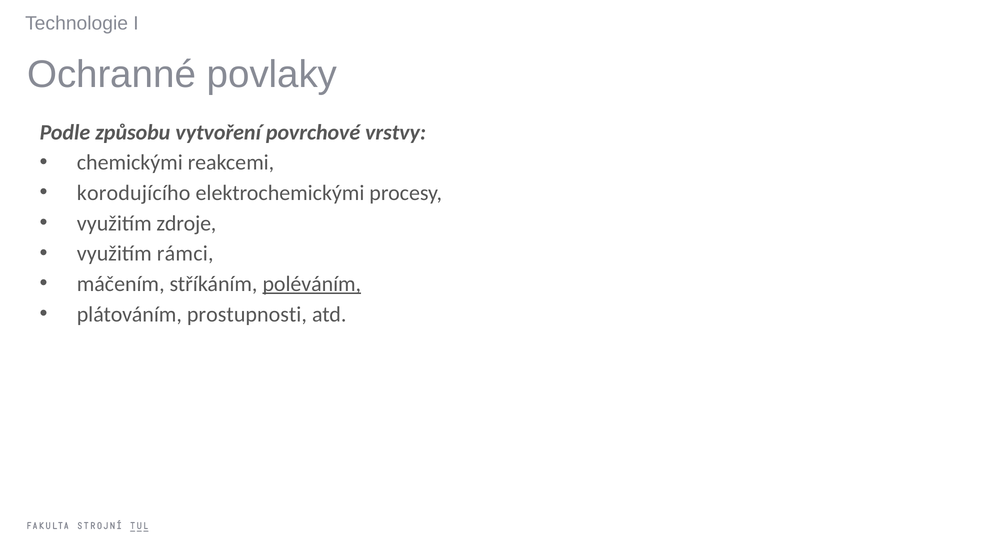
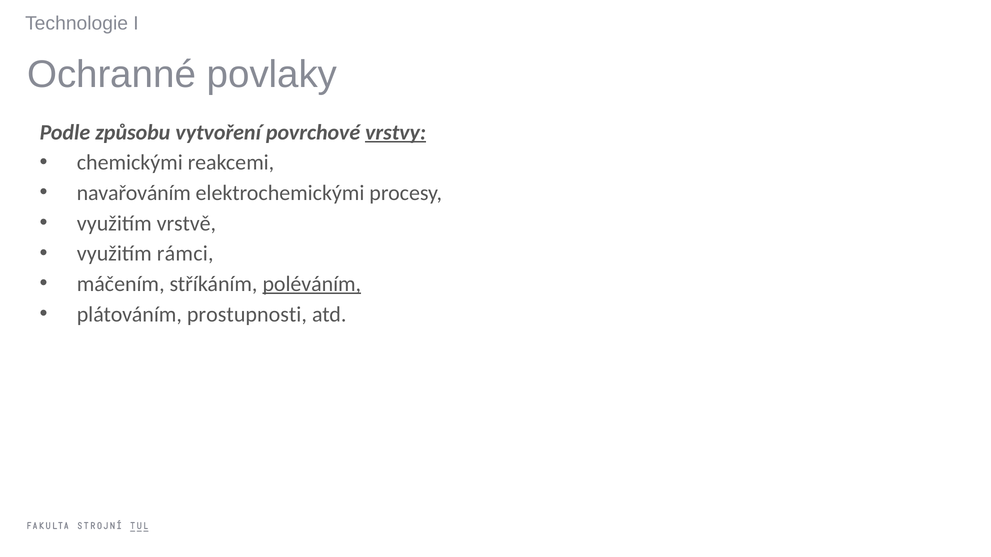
vrstvy underline: none -> present (396, 132)
korodujícího: korodujícího -> navařováním (134, 193)
zdroje: zdroje -> vrstvě (186, 223)
